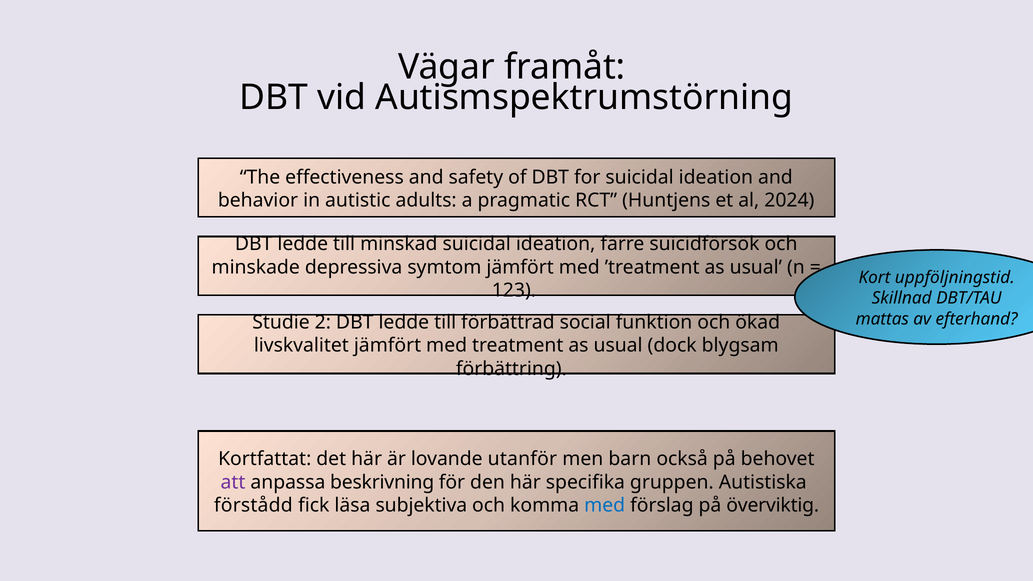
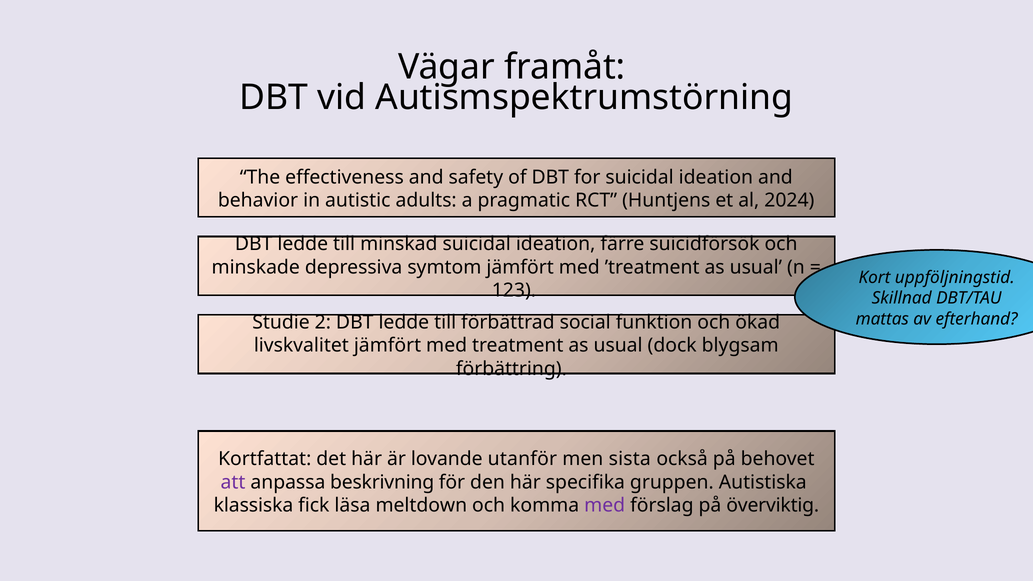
barn: barn -> sista (630, 459)
förstådd: förstådd -> klassiska (253, 506)
subjektiva: subjektiva -> meltdown (421, 506)
med colour: blue -> purple (605, 506)
